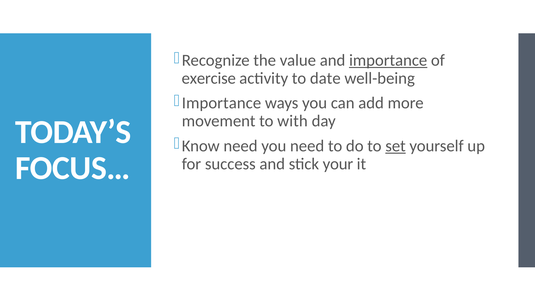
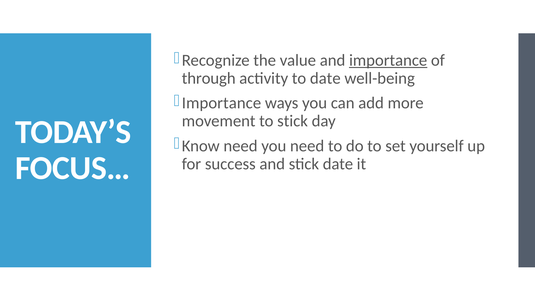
exercise: exercise -> through (209, 78)
to with: with -> stick (293, 121)
set underline: present -> none (396, 146)
stick your: your -> date (338, 164)
